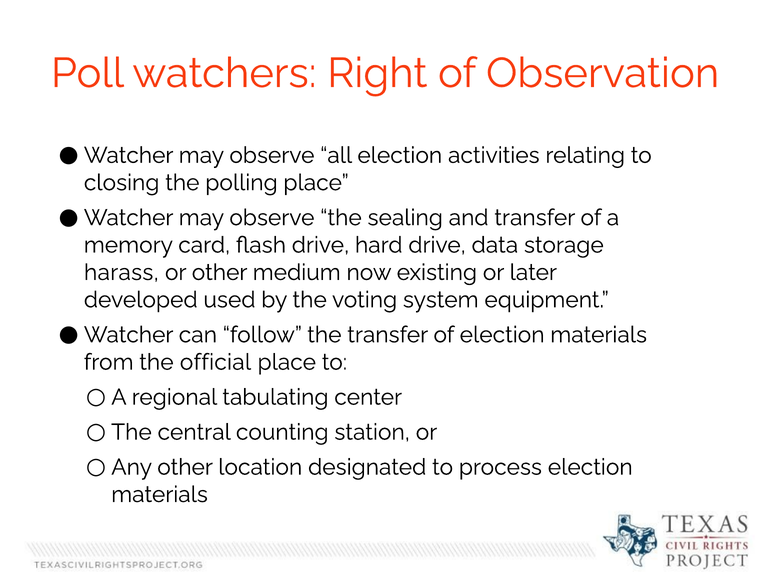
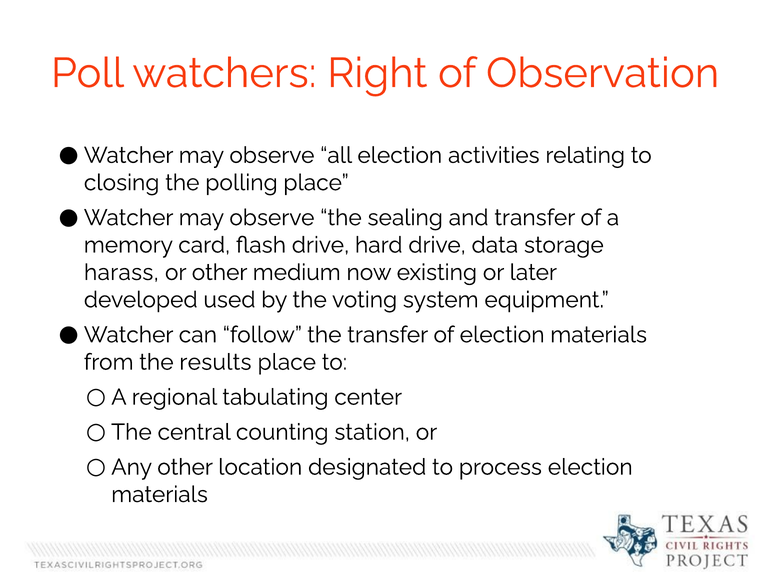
official: official -> results (215, 362)
